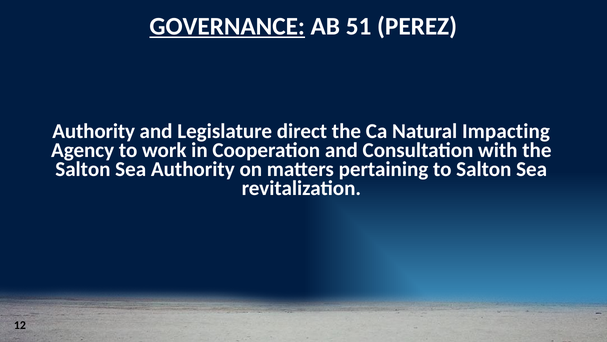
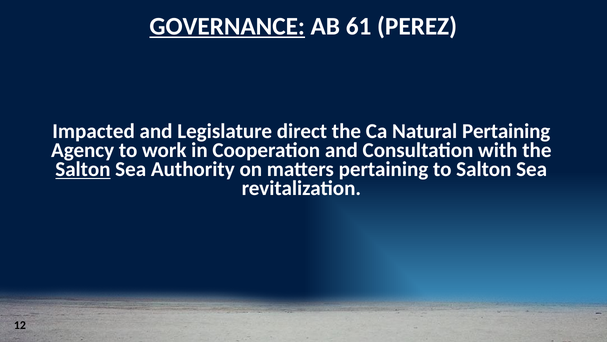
51: 51 -> 61 (359, 26)
Authority: Authority -> Impacted (94, 131)
Natural Impacting: Impacting -> Pertaining (506, 131)
Salton underline: none -> present (83, 169)
